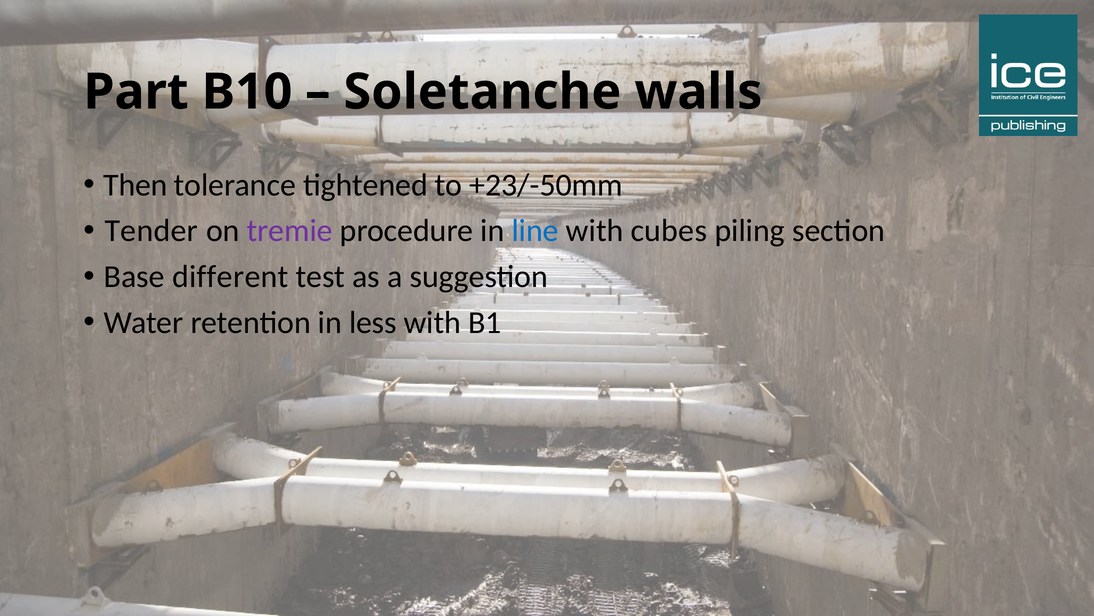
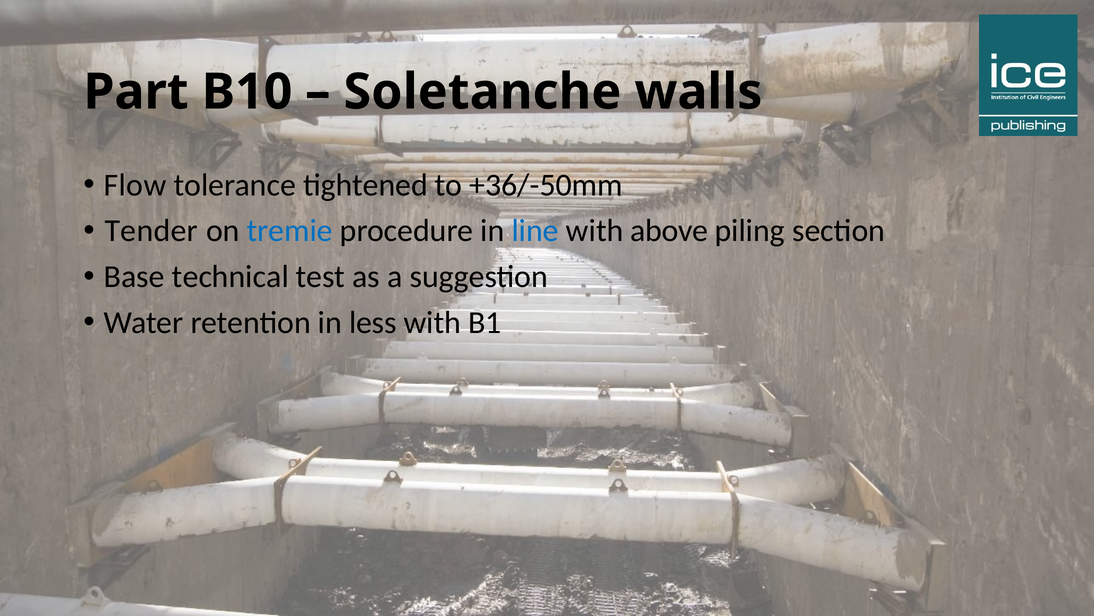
Then: Then -> Flow (135, 185)
+23/-50mm: +23/-50mm -> +36/-50mm (546, 185)
tremie colour: purple -> blue (290, 231)
cubes: cubes -> above (669, 231)
different: different -> technical (230, 277)
